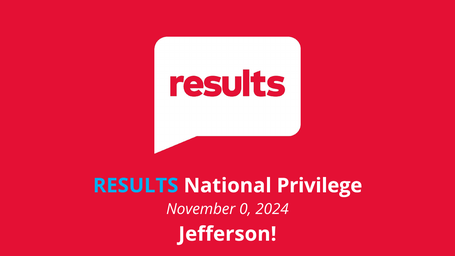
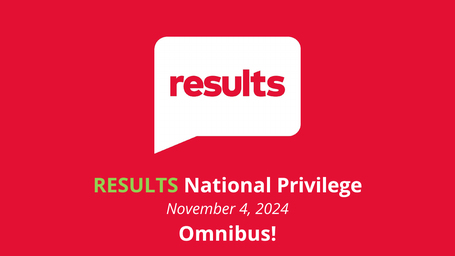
RESULTS colour: light blue -> light green (136, 186)
0: 0 -> 4 (245, 209)
Jefferson: Jefferson -> Omnibus (227, 234)
